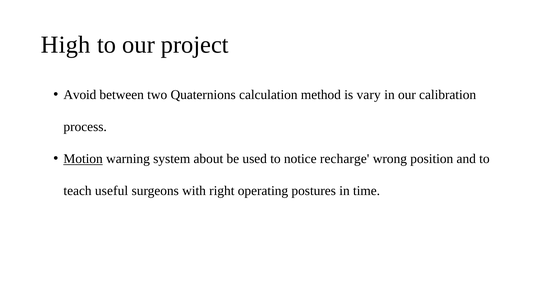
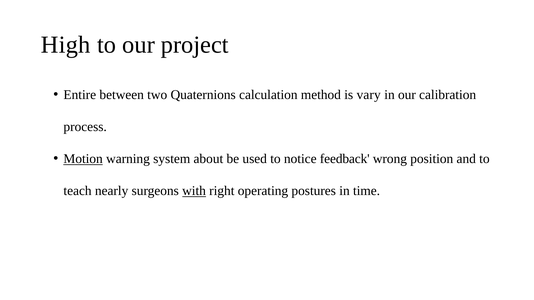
Avoid: Avoid -> Entire (80, 95)
recharge: recharge -> feedback (345, 159)
useful: useful -> nearly (112, 191)
with underline: none -> present (194, 191)
